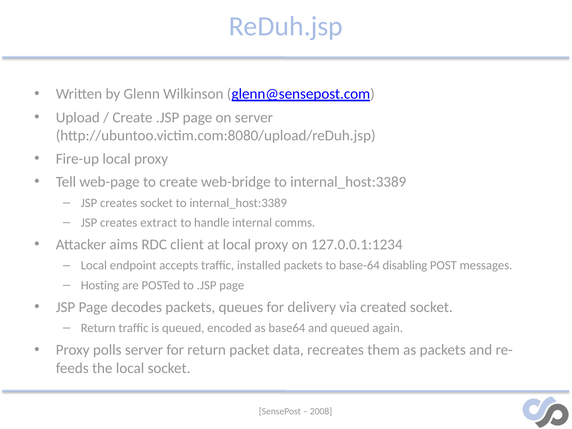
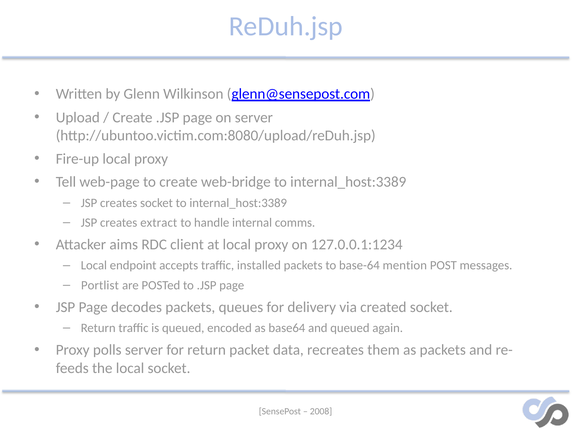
disabling: disabling -> mention (405, 265)
Hosting: Hosting -> Portlist (100, 285)
